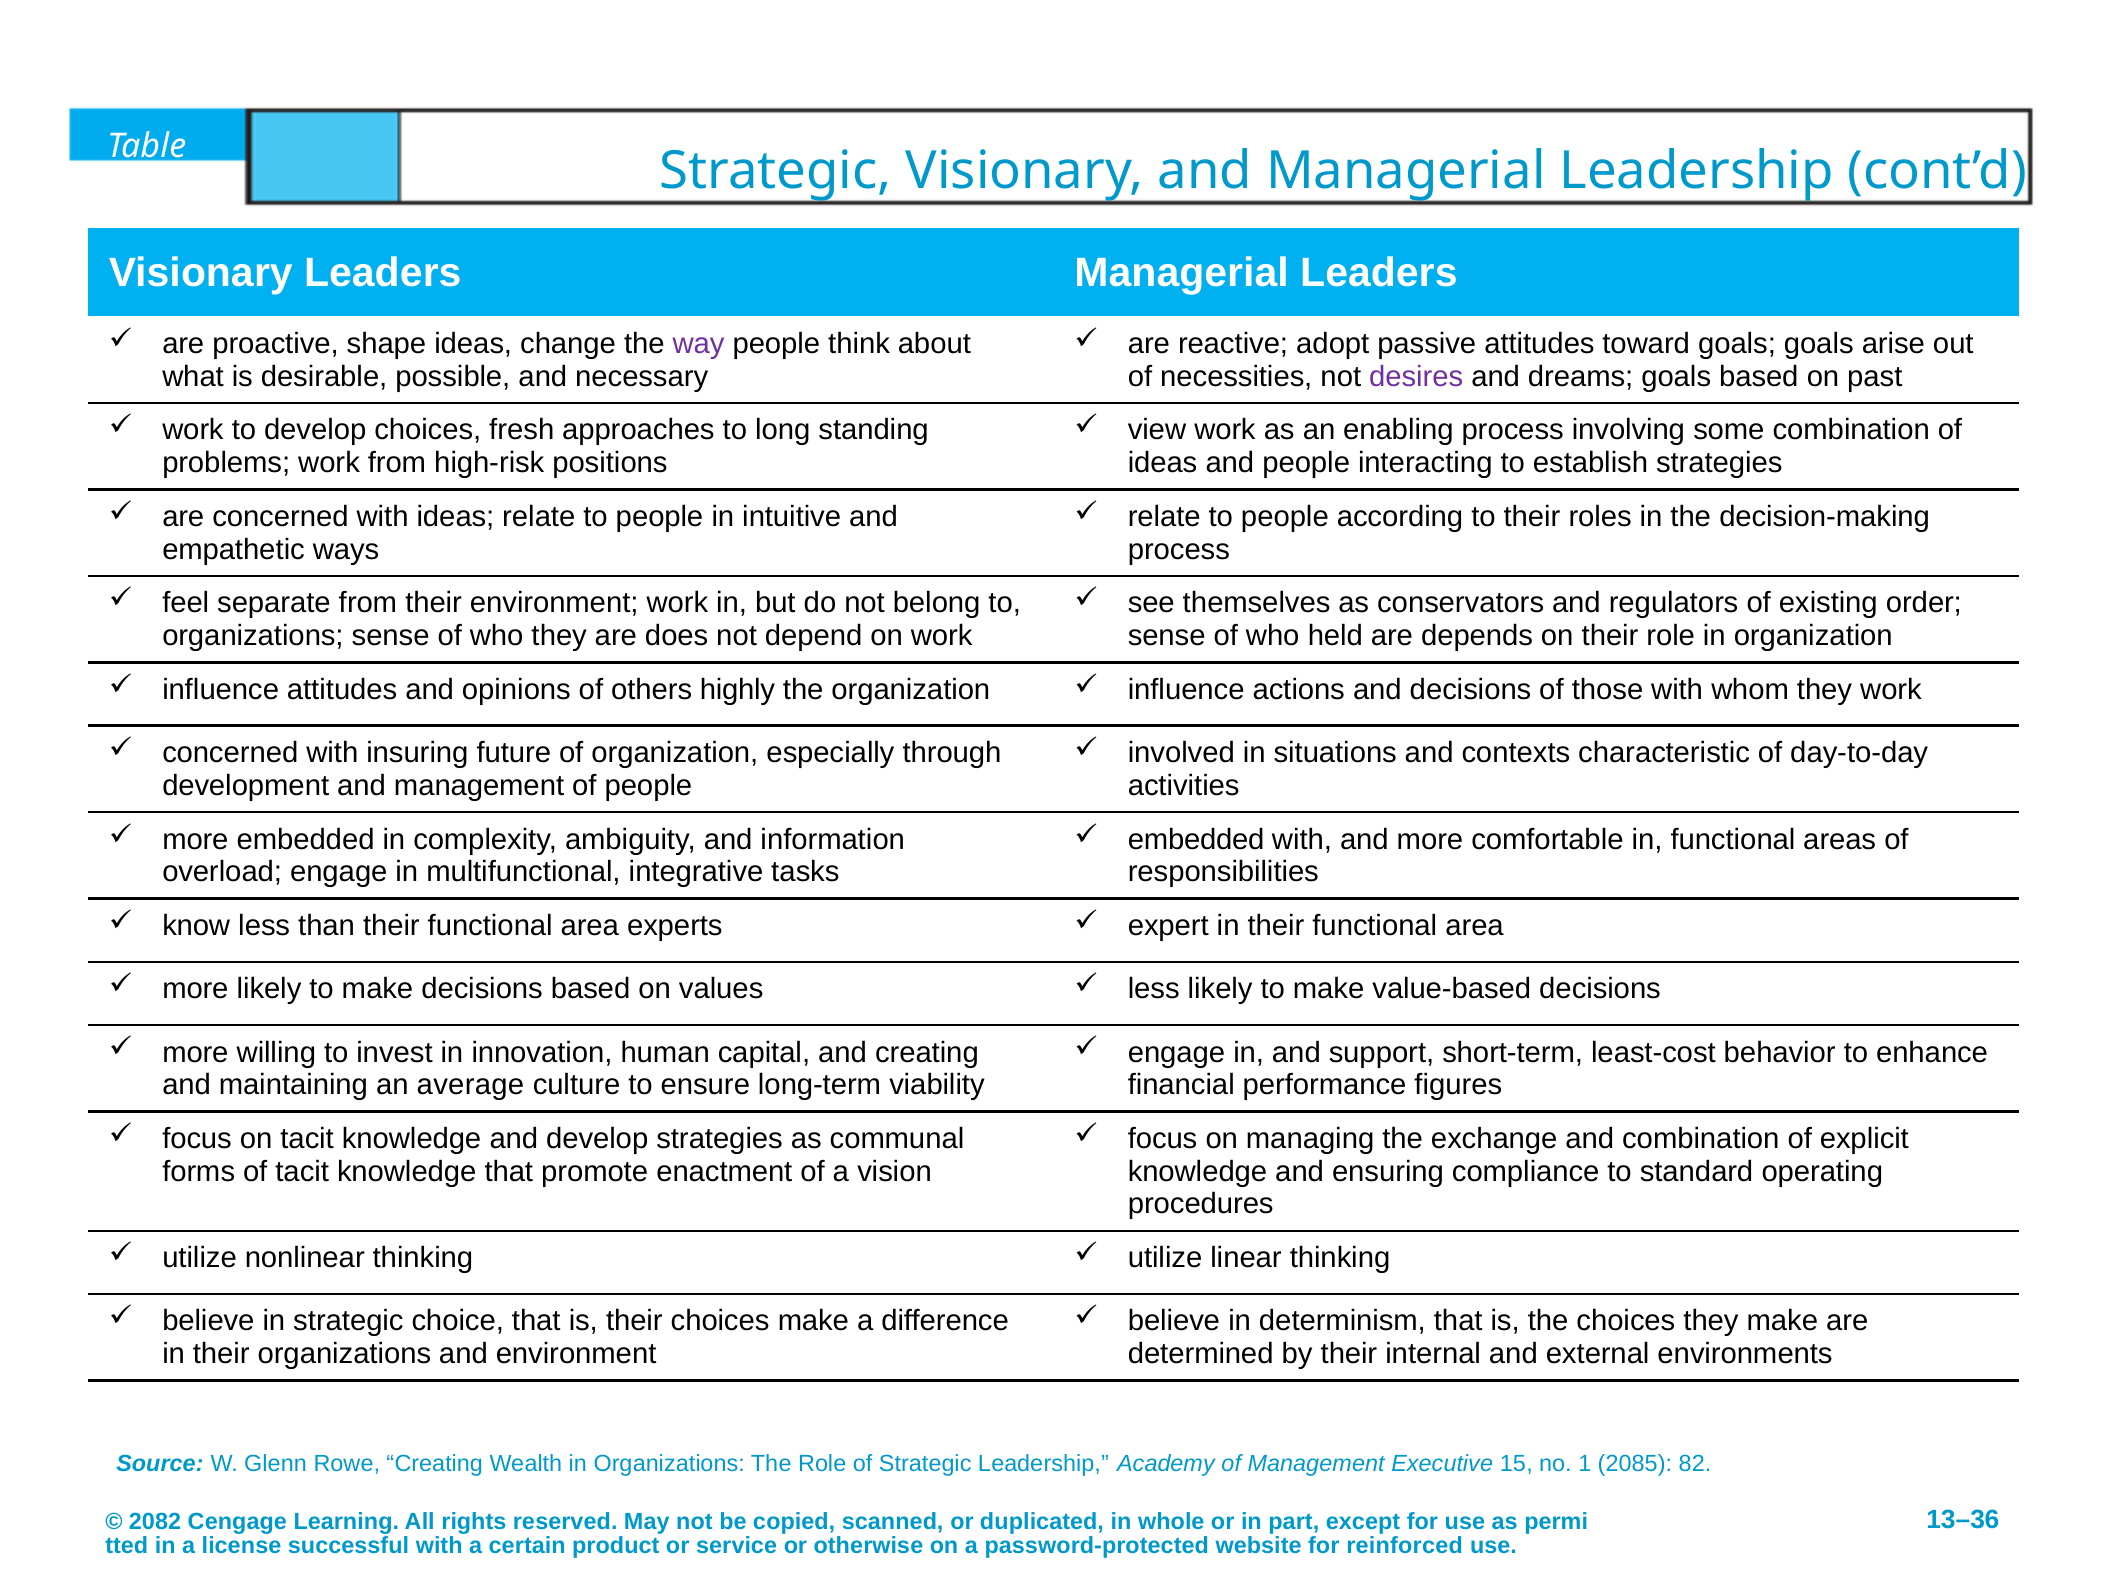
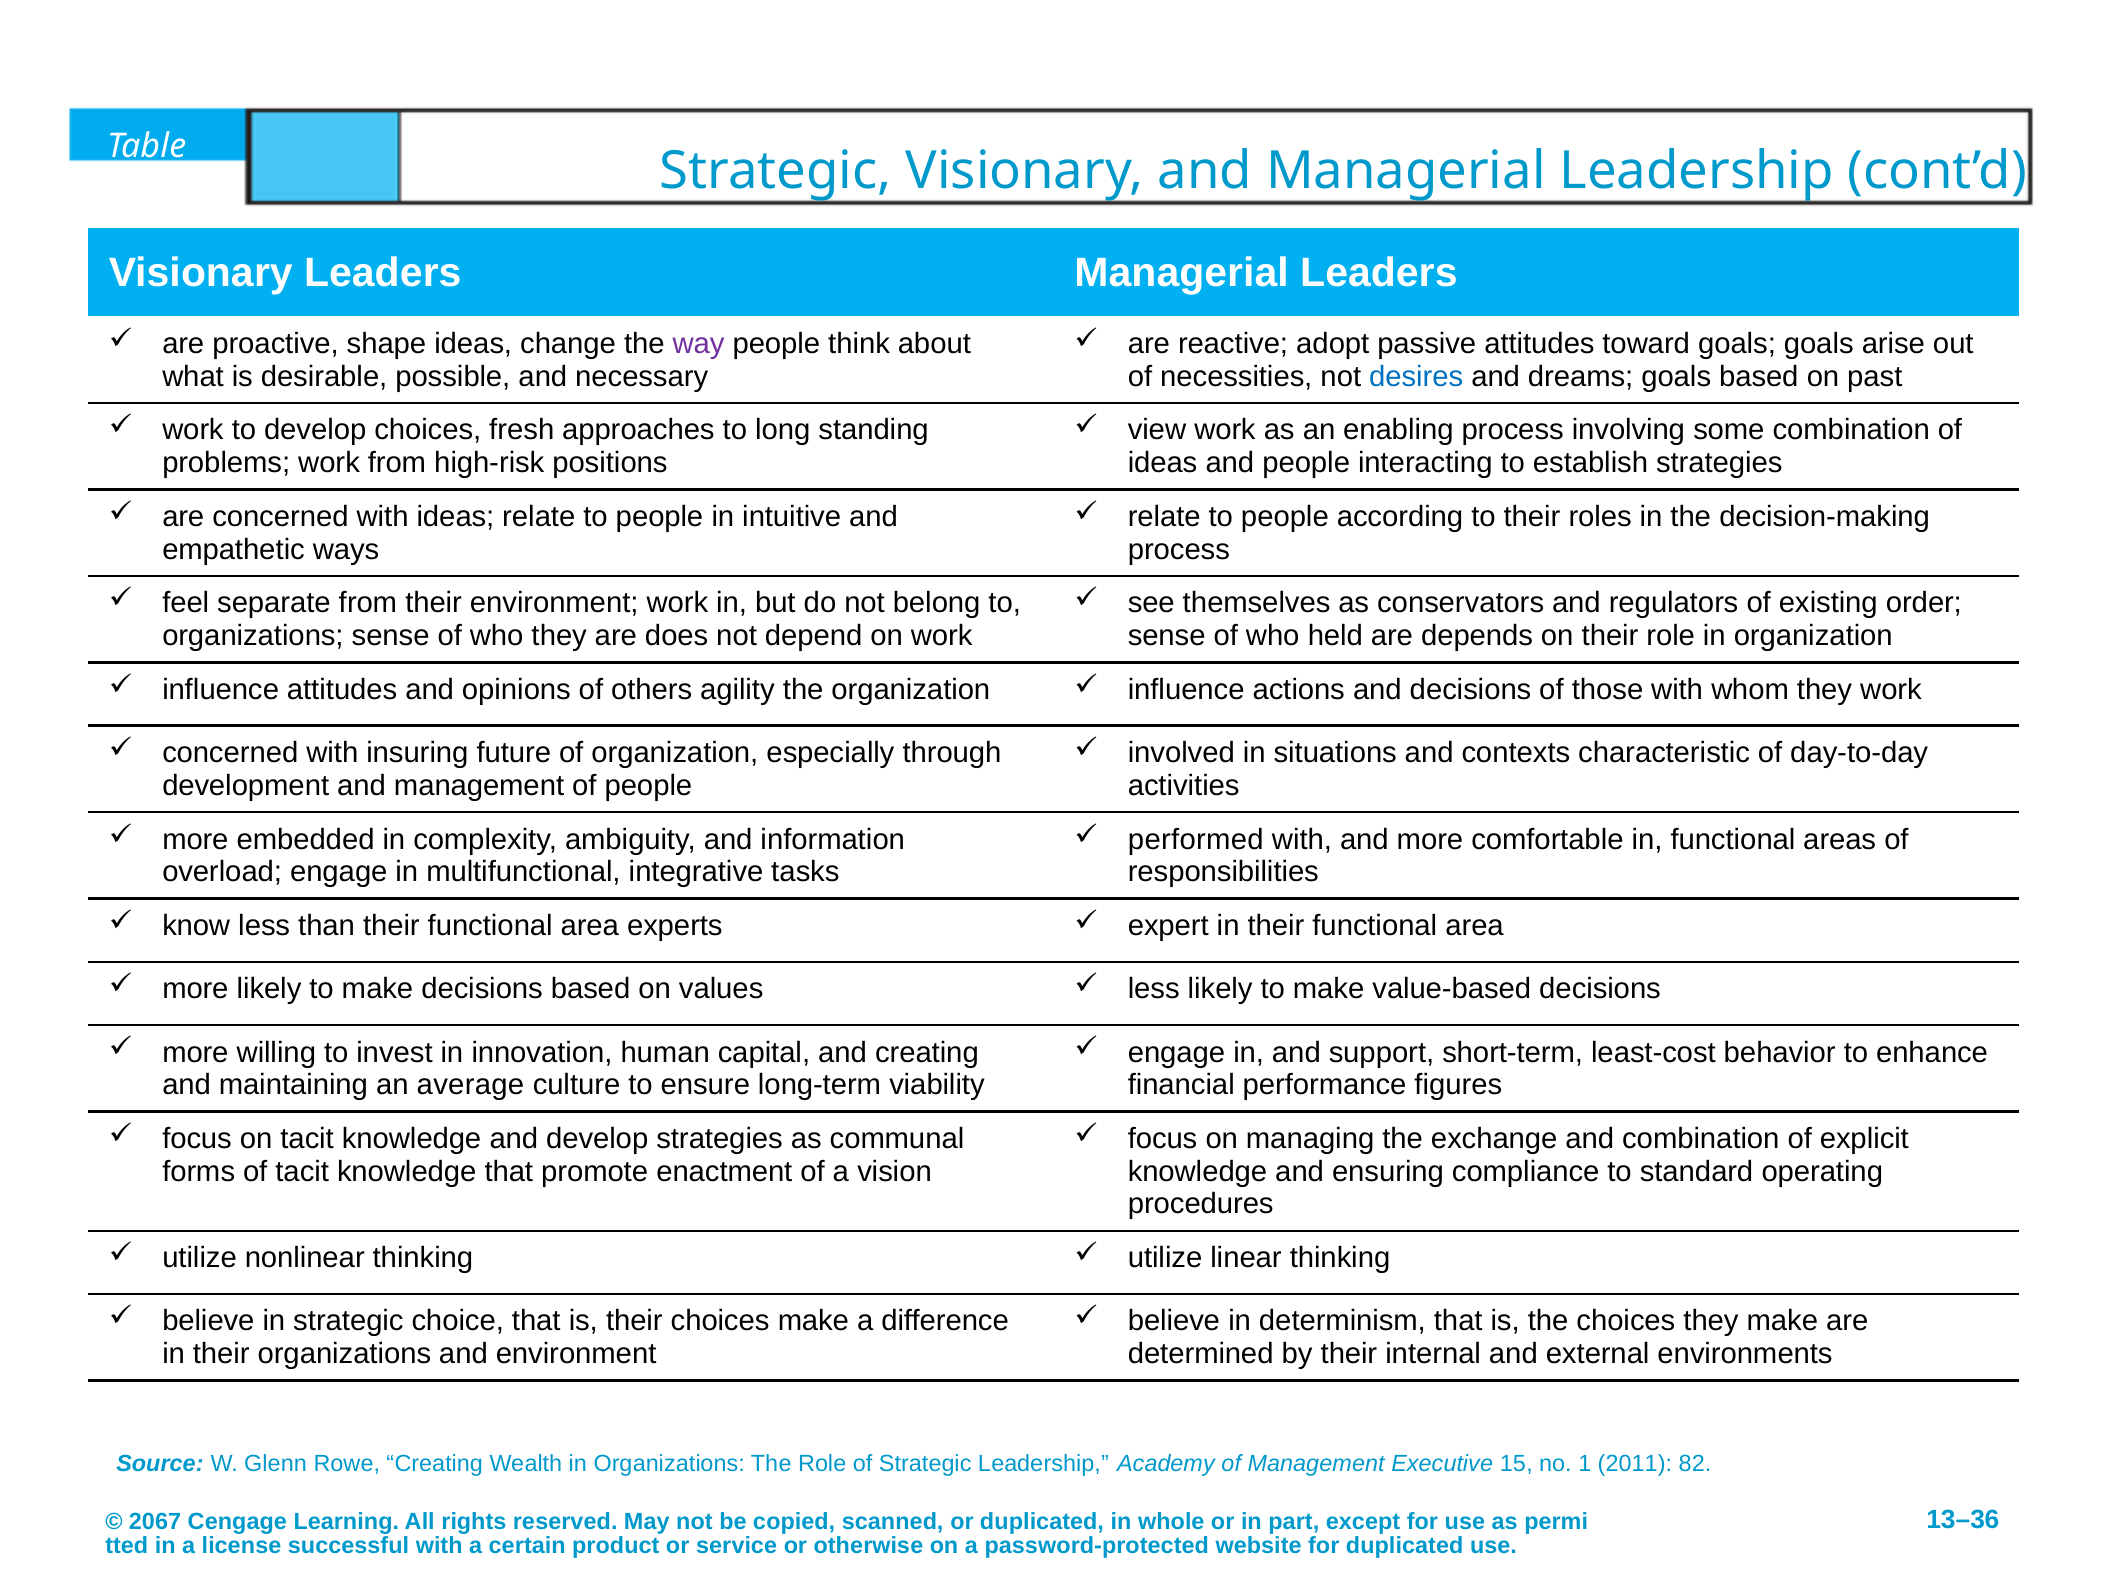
desires colour: purple -> blue (1416, 376)
highly: highly -> agility (737, 690)
embedded: embedded -> performed (1196, 840)
2085: 2085 -> 2011 (1635, 1464)
2082: 2082 -> 2067 (155, 1522)
for reinforced: reinforced -> duplicated (1405, 1546)
